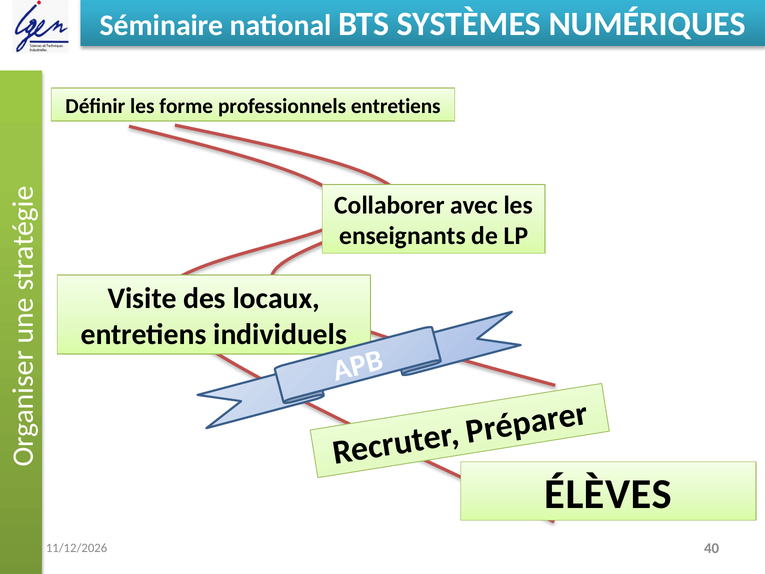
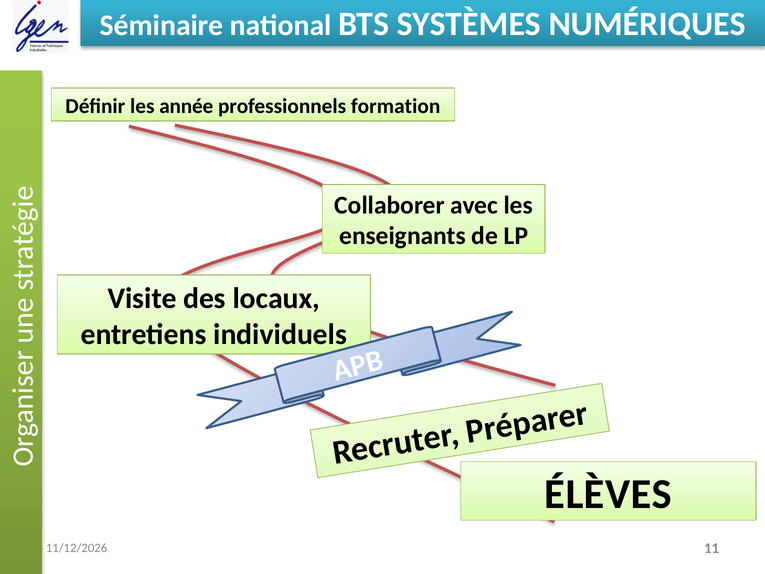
forme: forme -> année (186, 106)
professionnels entretiens: entretiens -> formation (396, 106)
40: 40 -> 11 (712, 548)
